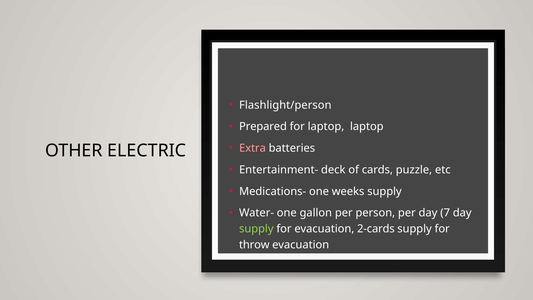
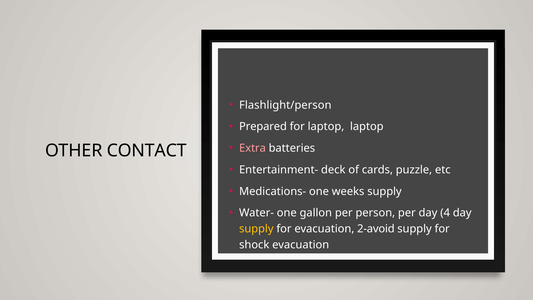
ELECTRIC: ELECTRIC -> CONTACT (147, 151)
7: 7 -> 4 (445, 213)
supply colour: light green -> yellow (256, 229)
2-cards: 2-cards -> 2-avoid (376, 229)
throw: throw -> shock (254, 245)
